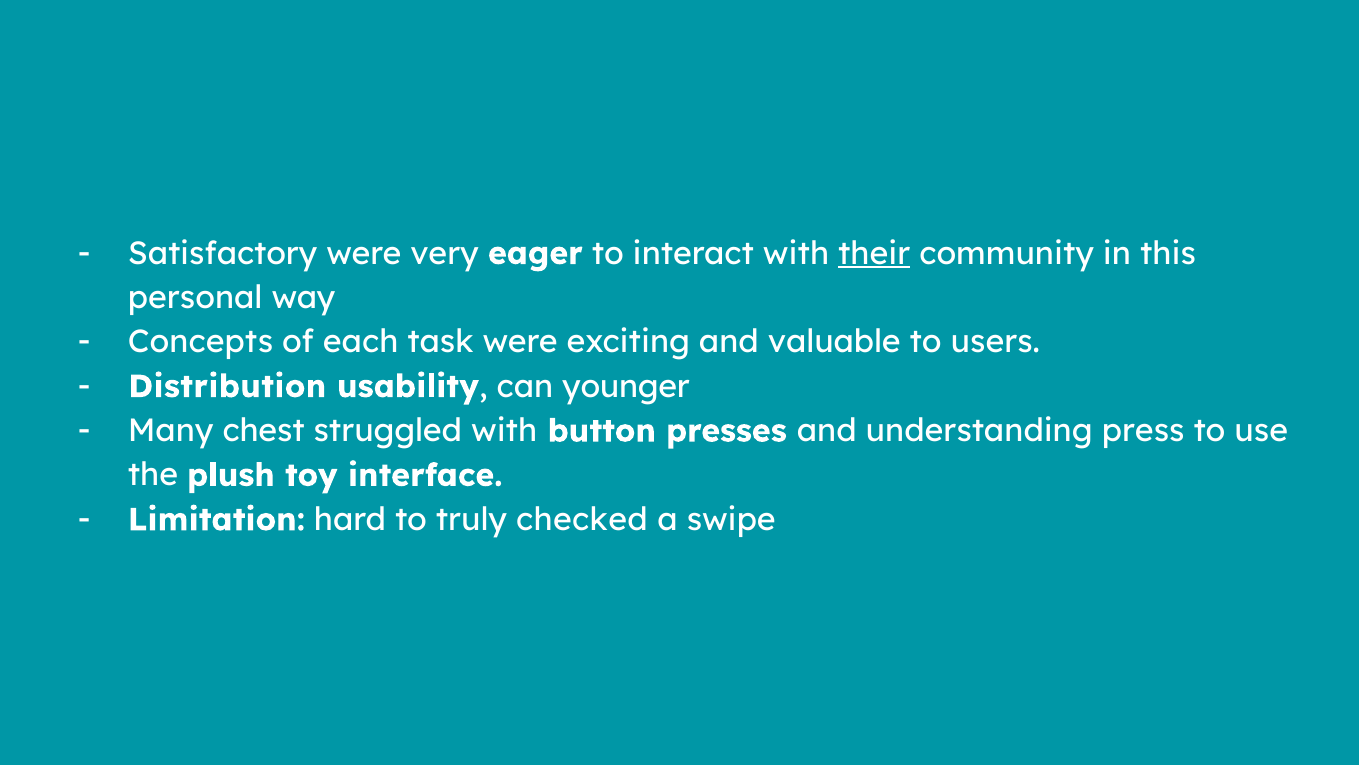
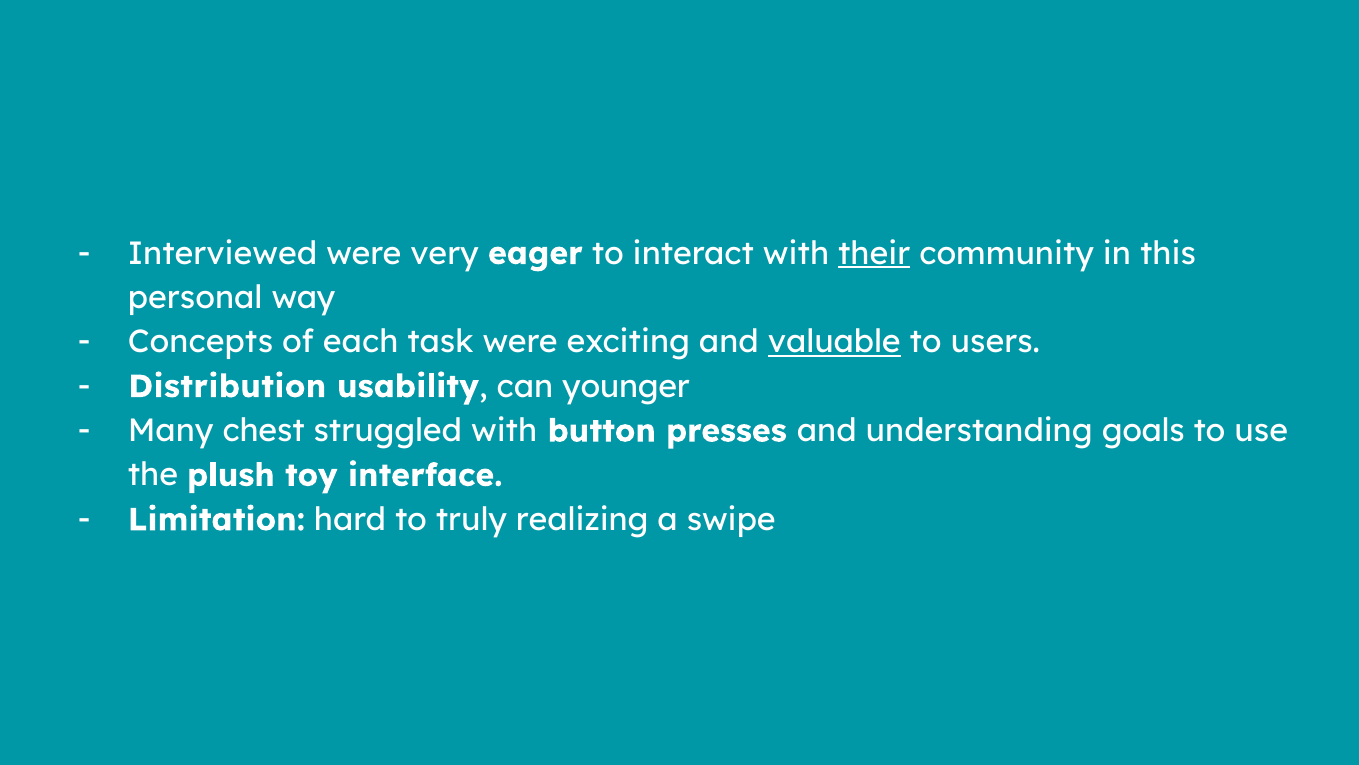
Satisfactory: Satisfactory -> Interviewed (223, 253)
valuable underline: none -> present (834, 342)
press: press -> goals (1143, 431)
checked: checked -> realizing (582, 519)
